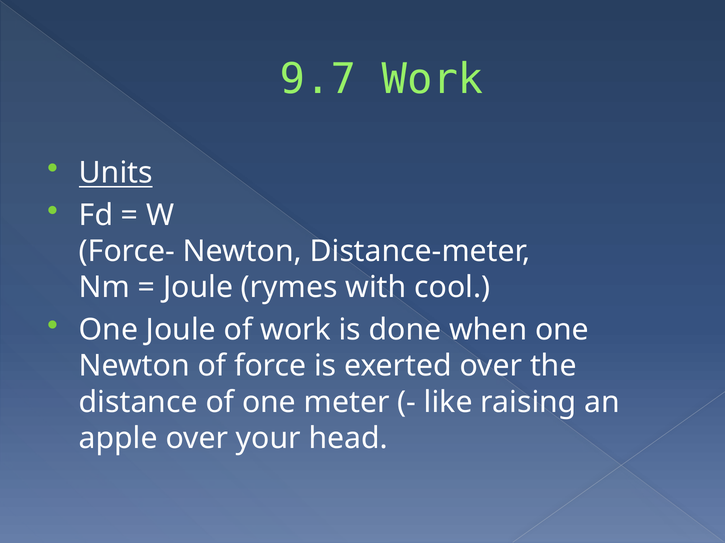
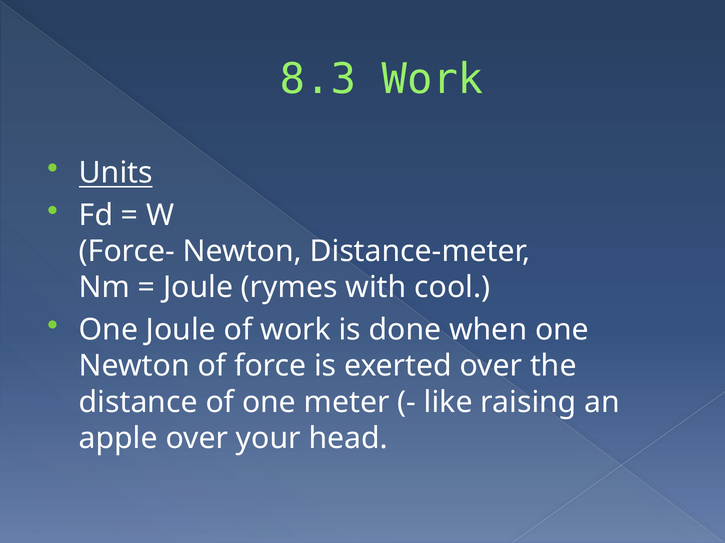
9.7: 9.7 -> 8.3 (318, 80)
